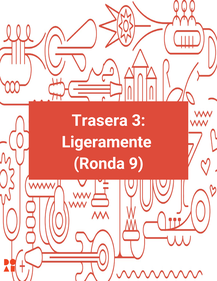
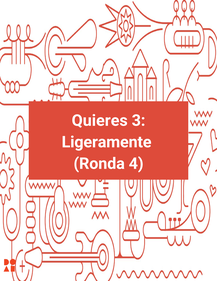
Trasera: Trasera -> Quieres (100, 120)
9: 9 -> 4 (136, 164)
